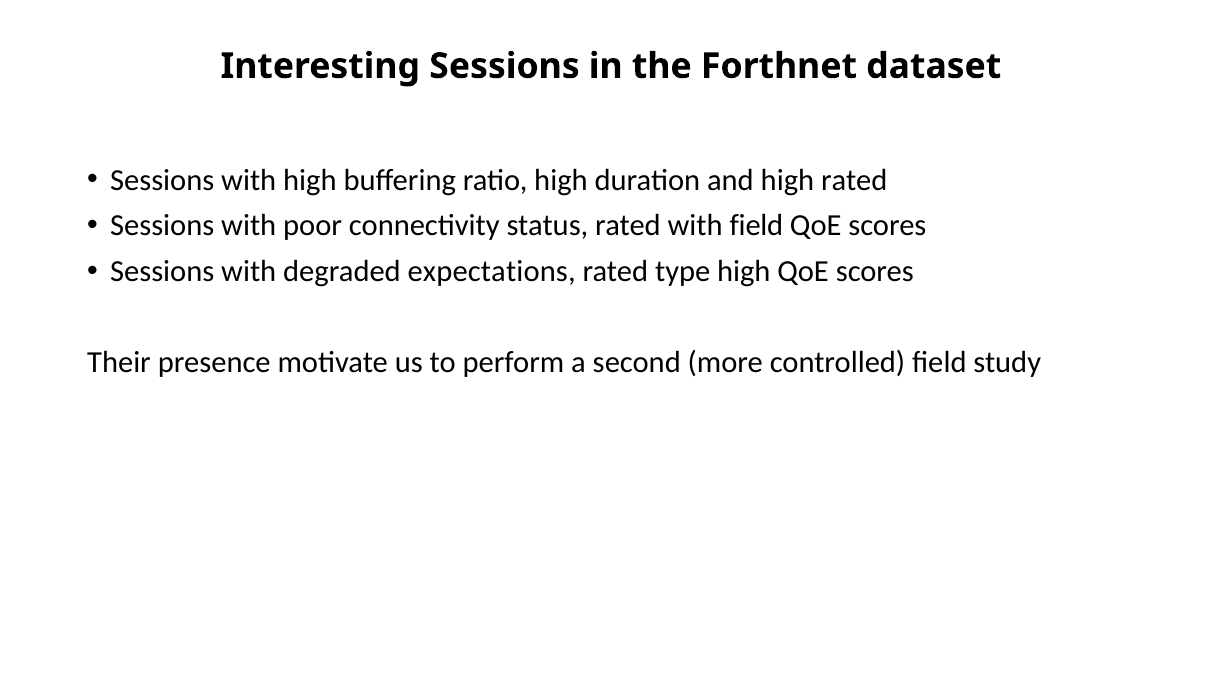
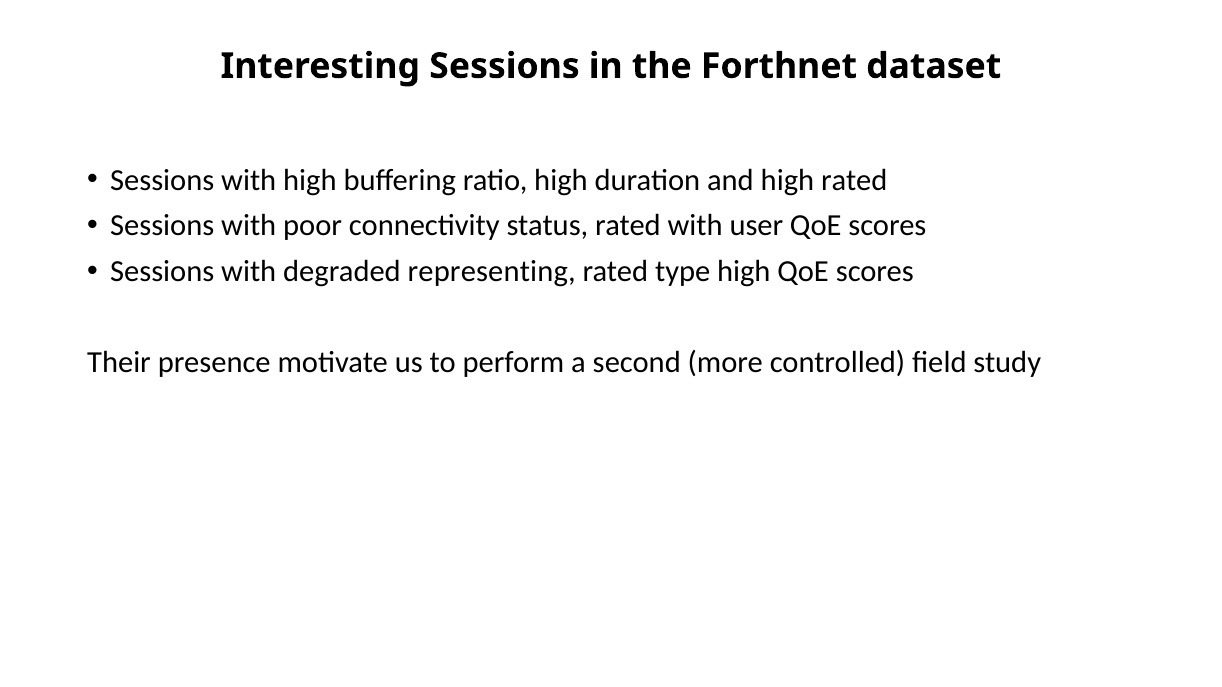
with field: field -> user (756, 226)
expectations: expectations -> representing (492, 272)
